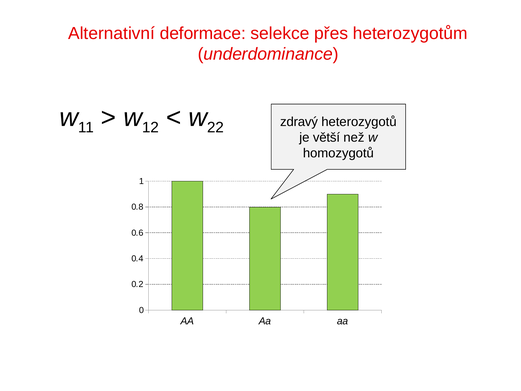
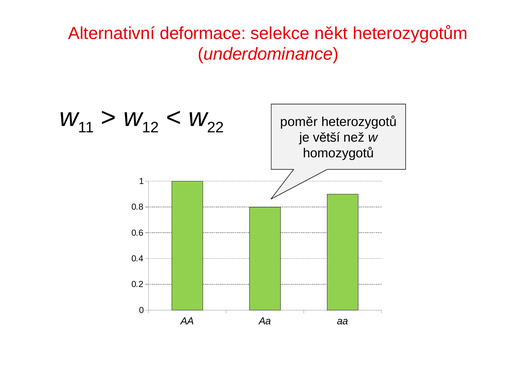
přes: přes -> někt (331, 33)
zdravý: zdravý -> poměr (299, 122)
